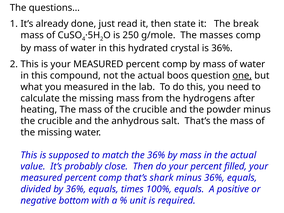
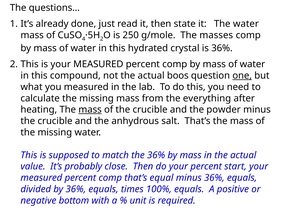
The break: break -> water (246, 24)
hydrogens: hydrogens -> everything (207, 98)
mass underline: none -> present (90, 110)
filled: filled -> start (235, 166)
shark: shark -> equal (162, 178)
